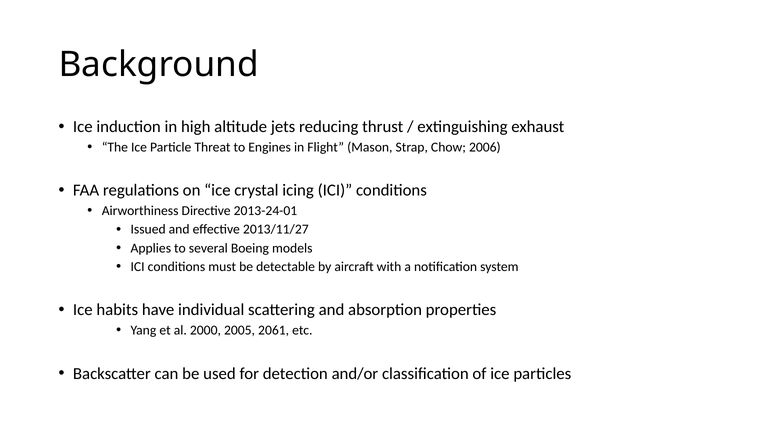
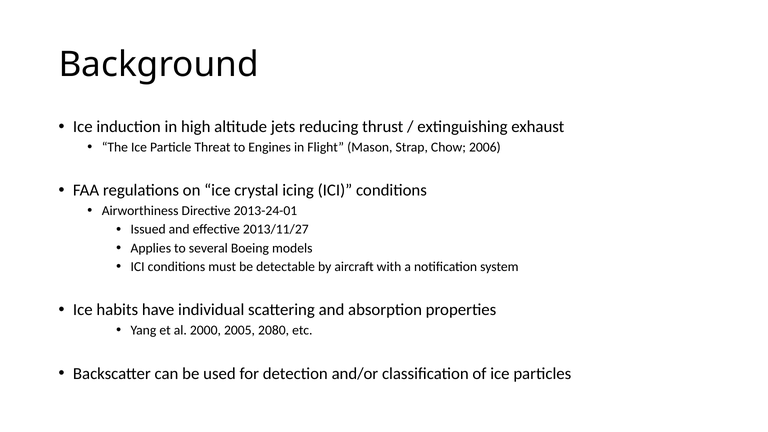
2061: 2061 -> 2080 (274, 330)
